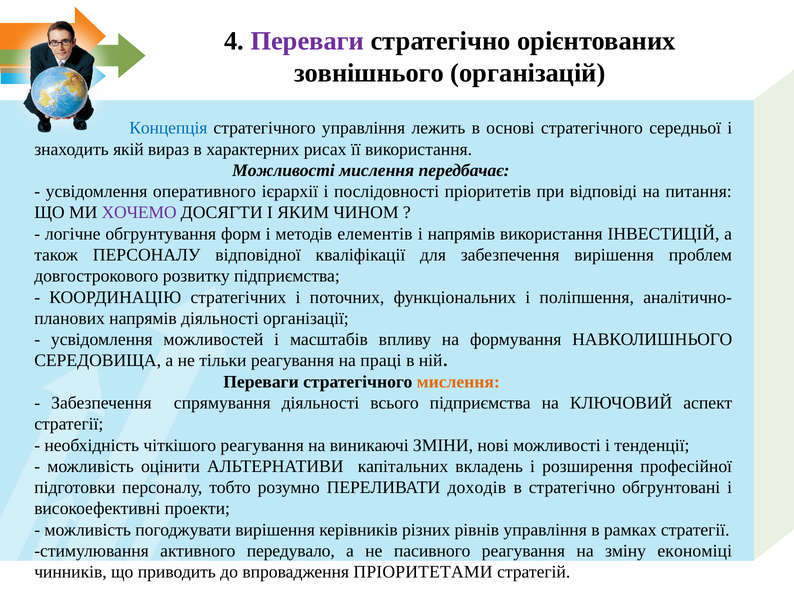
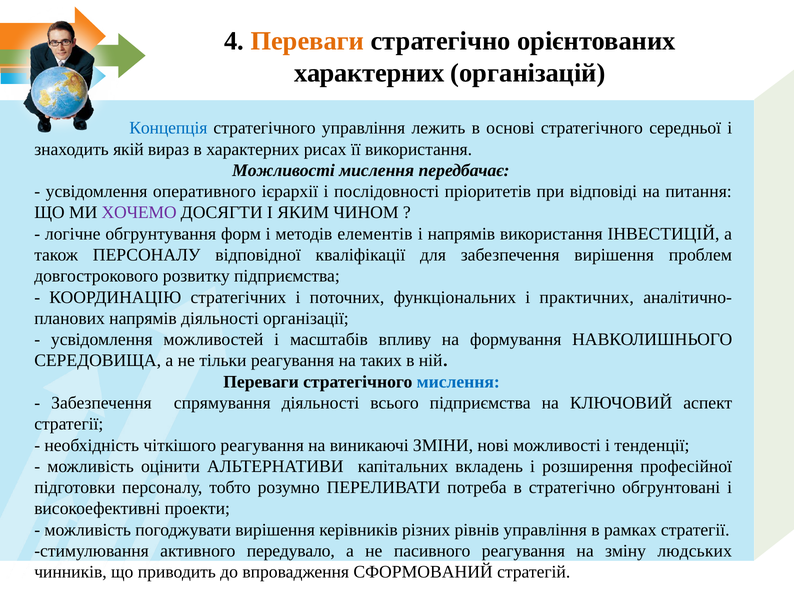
Переваги colour: purple -> orange (307, 41)
зовнішнього: зовнішнього -> характерних (369, 73)
поліпшення: поліпшення -> практичних (587, 297)
праці: праці -> таких (381, 361)
мислення colour: orange -> blue (458, 382)
доходів: доходів -> потреба (477, 488)
економіці: економіці -> людських (695, 551)
ПРІОРИТЕТАМИ: ПРІОРИТЕТАМИ -> СФОРМОВАНИЙ (423, 573)
